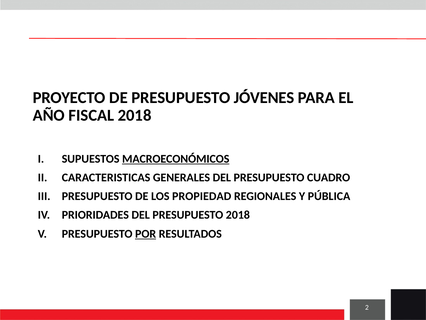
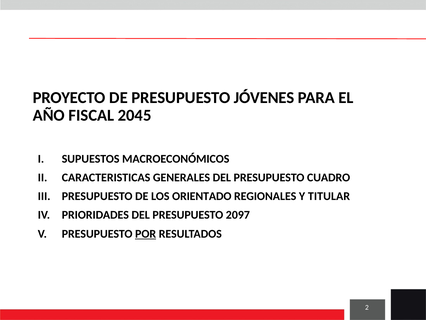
FISCAL 2018: 2018 -> 2045 (135, 115)
MACROECONÓMICOS underline: present -> none (176, 159)
PROPIEDAD: PROPIEDAD -> ORIENTADO (202, 196)
PÚBLICA: PÚBLICA -> TITULAR (329, 196)
PRESUPUESTO 2018: 2018 -> 2097 (238, 215)
